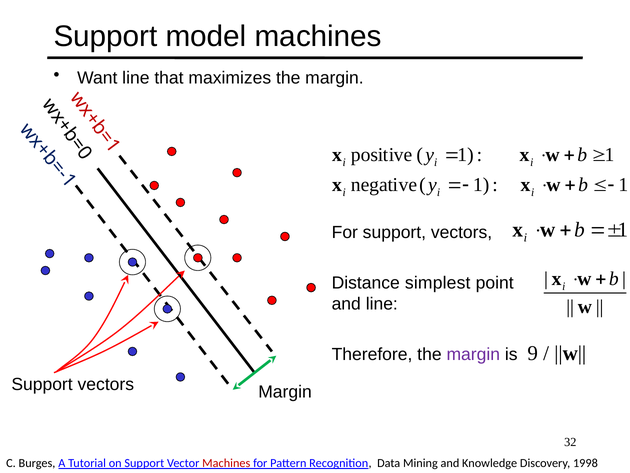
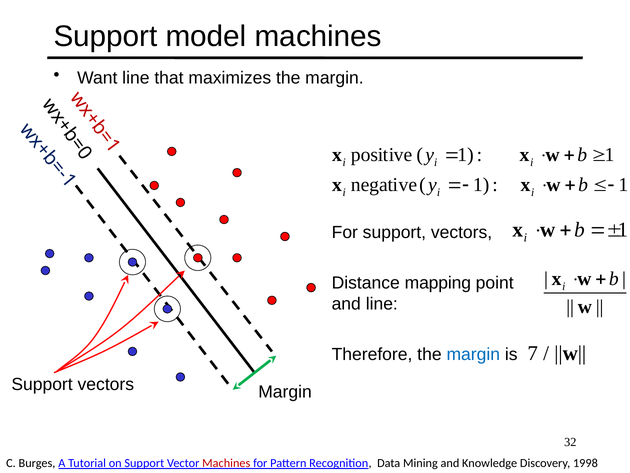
simplest: simplest -> mapping (438, 283)
margin colour: purple -> blue (473, 354)
9: 9 -> 7 (533, 353)
